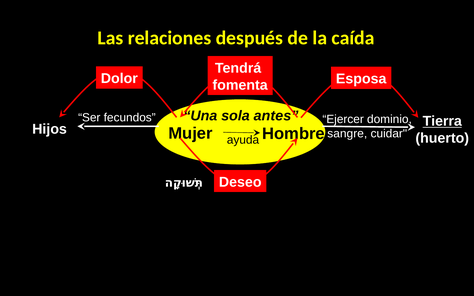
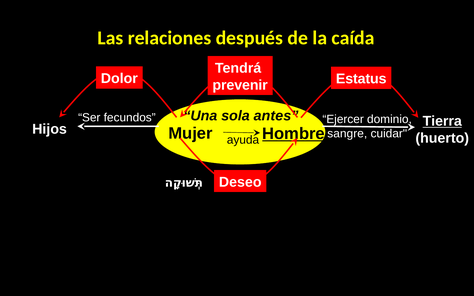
Esposa: Esposa -> Estatus (361, 79)
fomenta: fomenta -> prevenir (240, 85)
Hombre underline: none -> present (294, 134)
